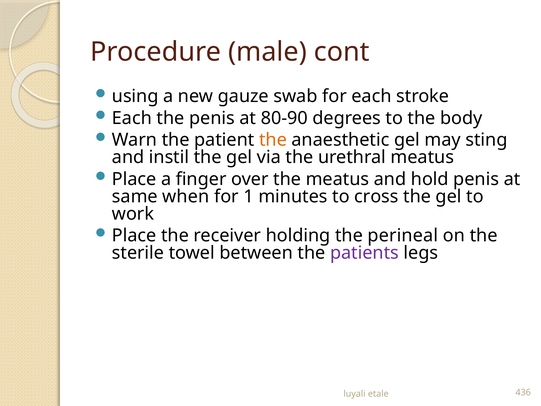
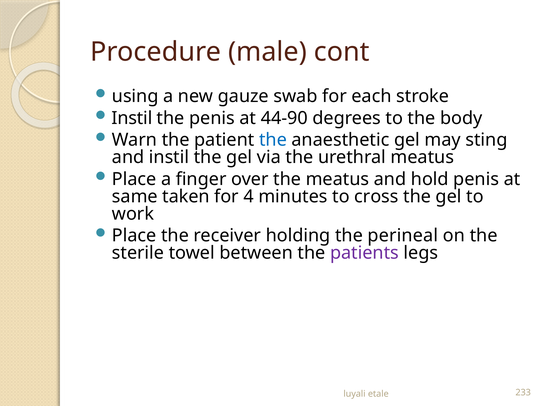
Each: Each -> Instil (132, 118)
80-90: 80-90 -> 44-90 (284, 118)
the colour: orange -> blue (273, 140)
when: when -> taken (186, 196)
1: 1 -> 4 (249, 196)
436: 436 -> 233 (523, 392)
